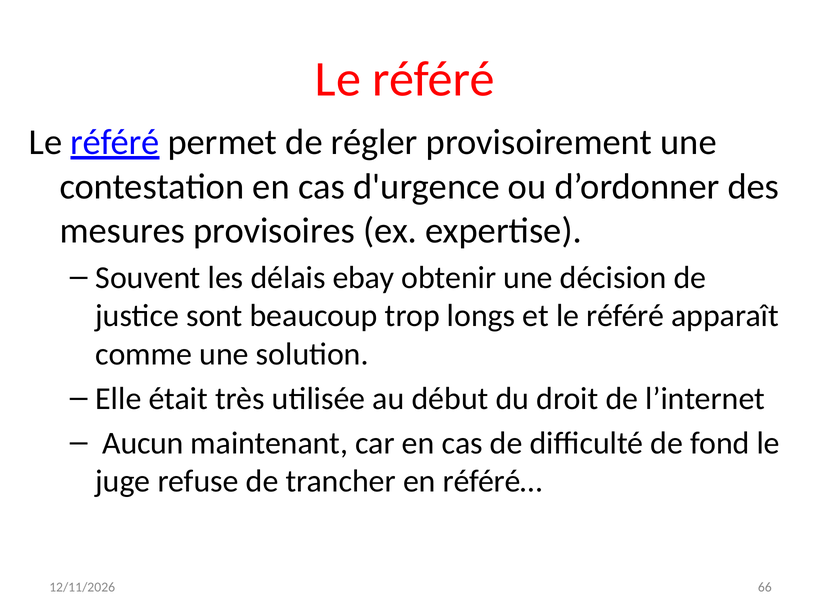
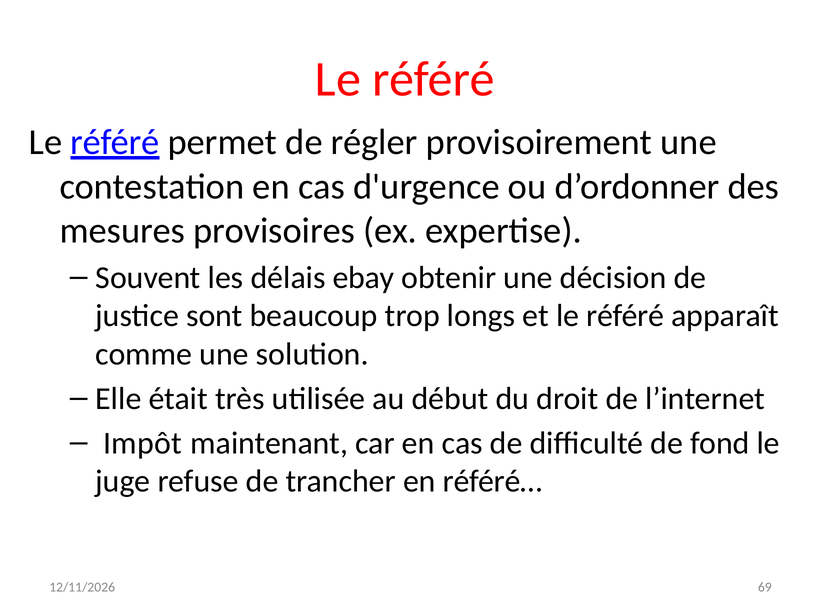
Aucun: Aucun -> Impôt (143, 444)
66: 66 -> 69 (765, 588)
